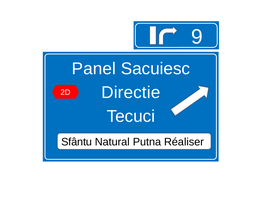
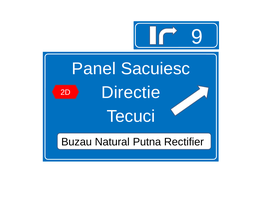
Sfântu: Sfântu -> Buzau (77, 142)
Réaliser: Réaliser -> Rectifier (184, 142)
